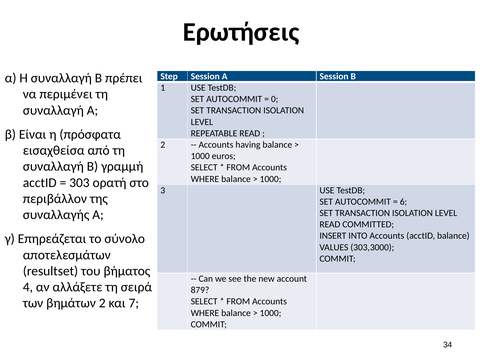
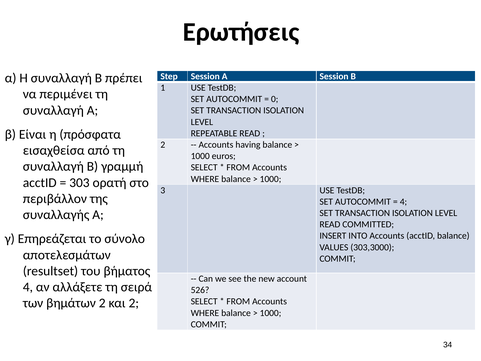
6: 6 -> 4 (403, 202)
879: 879 -> 526 (200, 290)
και 7: 7 -> 2 (134, 303)
